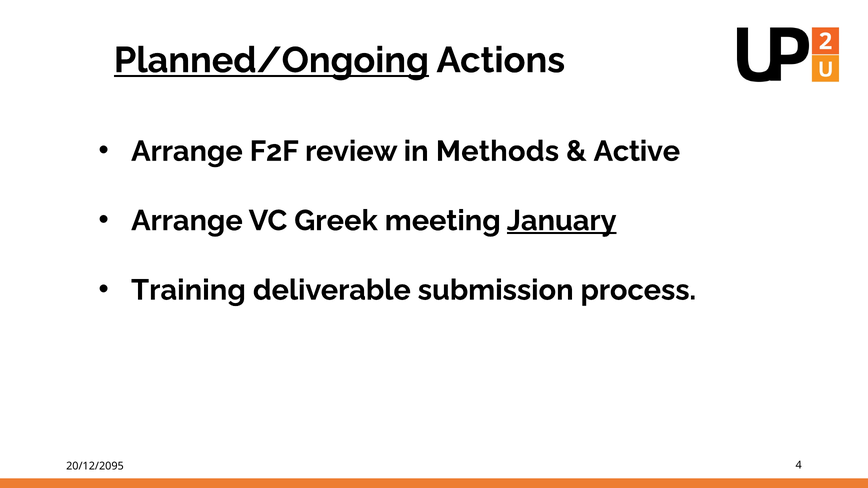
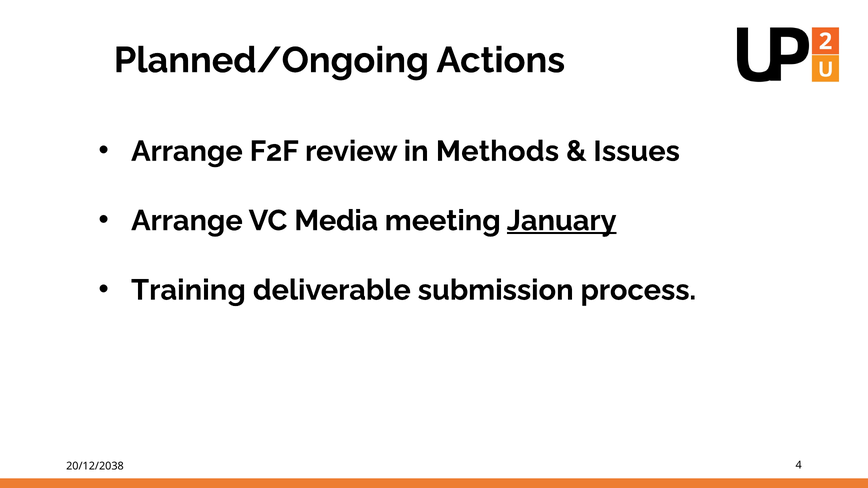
Planned/Ongoing underline: present -> none (271, 60)
Active: Active -> Issues (637, 151)
Greek: Greek -> Media (336, 221)
20/12/2095: 20/12/2095 -> 20/12/2038 (95, 466)
